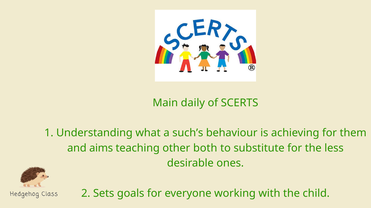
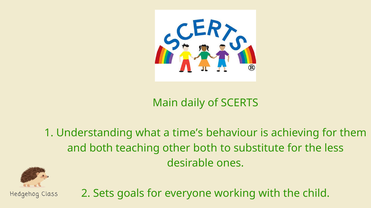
such’s: such’s -> time’s (188, 133)
and aims: aims -> both (101, 149)
